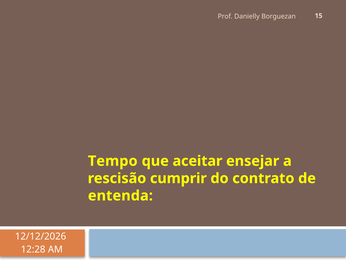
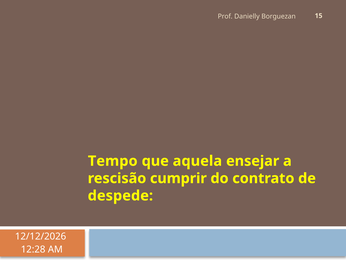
aceitar: aceitar -> aquela (197, 161)
entenda: entenda -> despede (120, 195)
